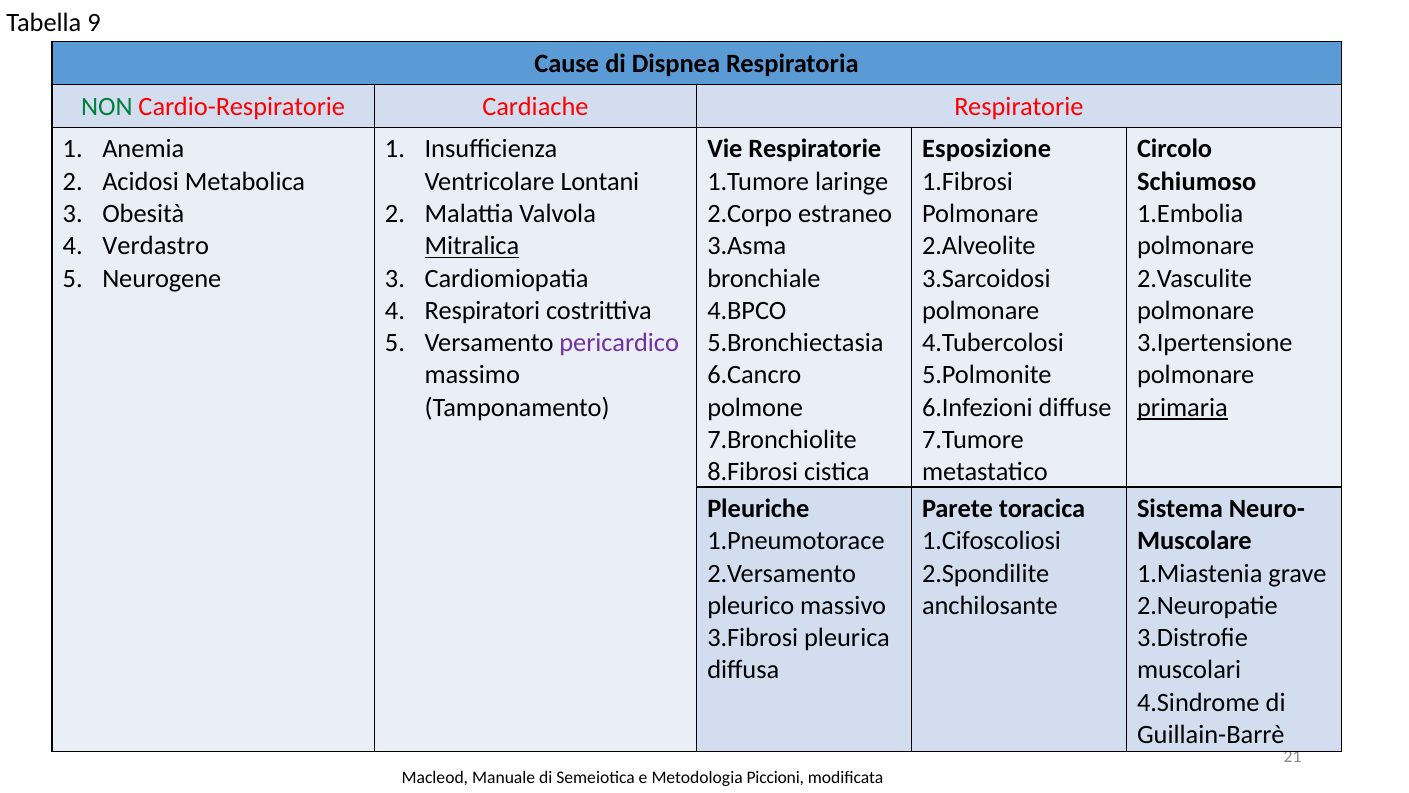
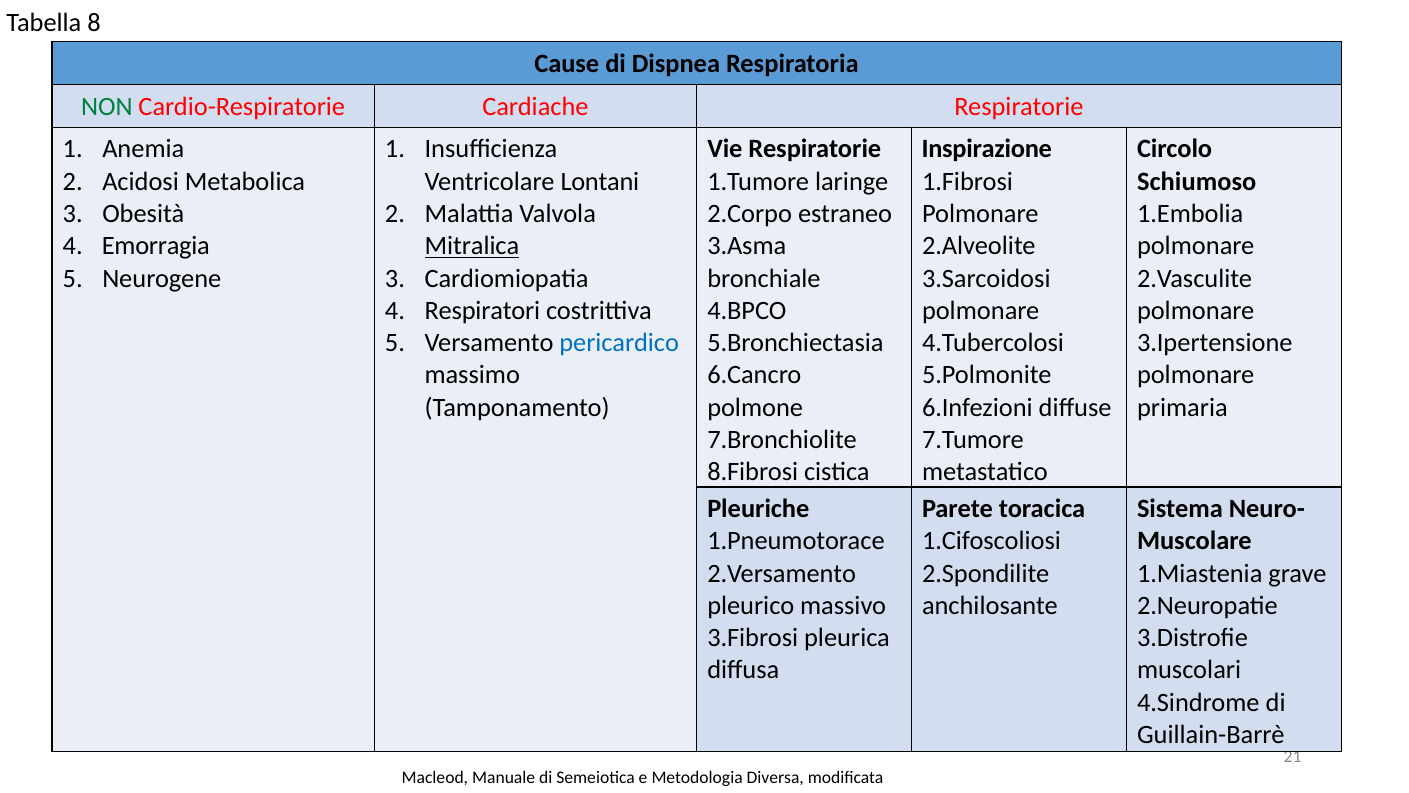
9: 9 -> 8 (94, 23)
Esposizione: Esposizione -> Inspirazione (987, 149)
Verdastro: Verdastro -> Emorragia (156, 246)
pericardico colour: purple -> blue (619, 343)
primaria underline: present -> none (1182, 407)
Piccioni: Piccioni -> Diversa (775, 778)
